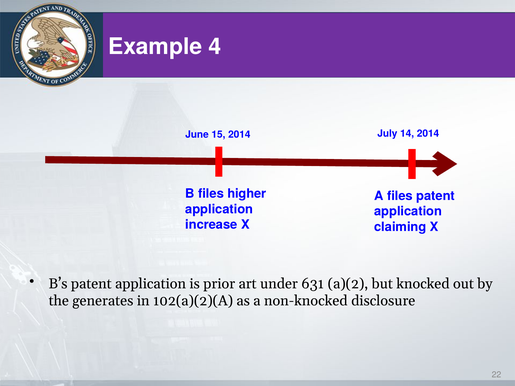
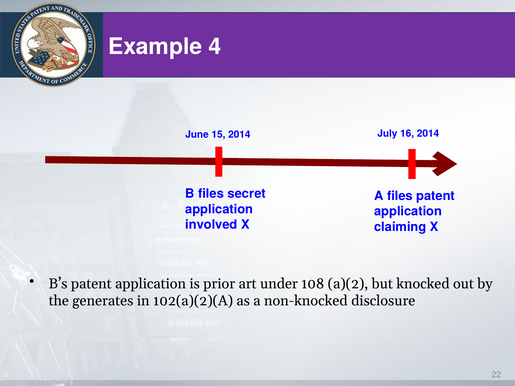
14: 14 -> 16 (407, 134)
higher: higher -> secret (247, 194)
increase: increase -> involved (211, 225)
631: 631 -> 108 (313, 284)
